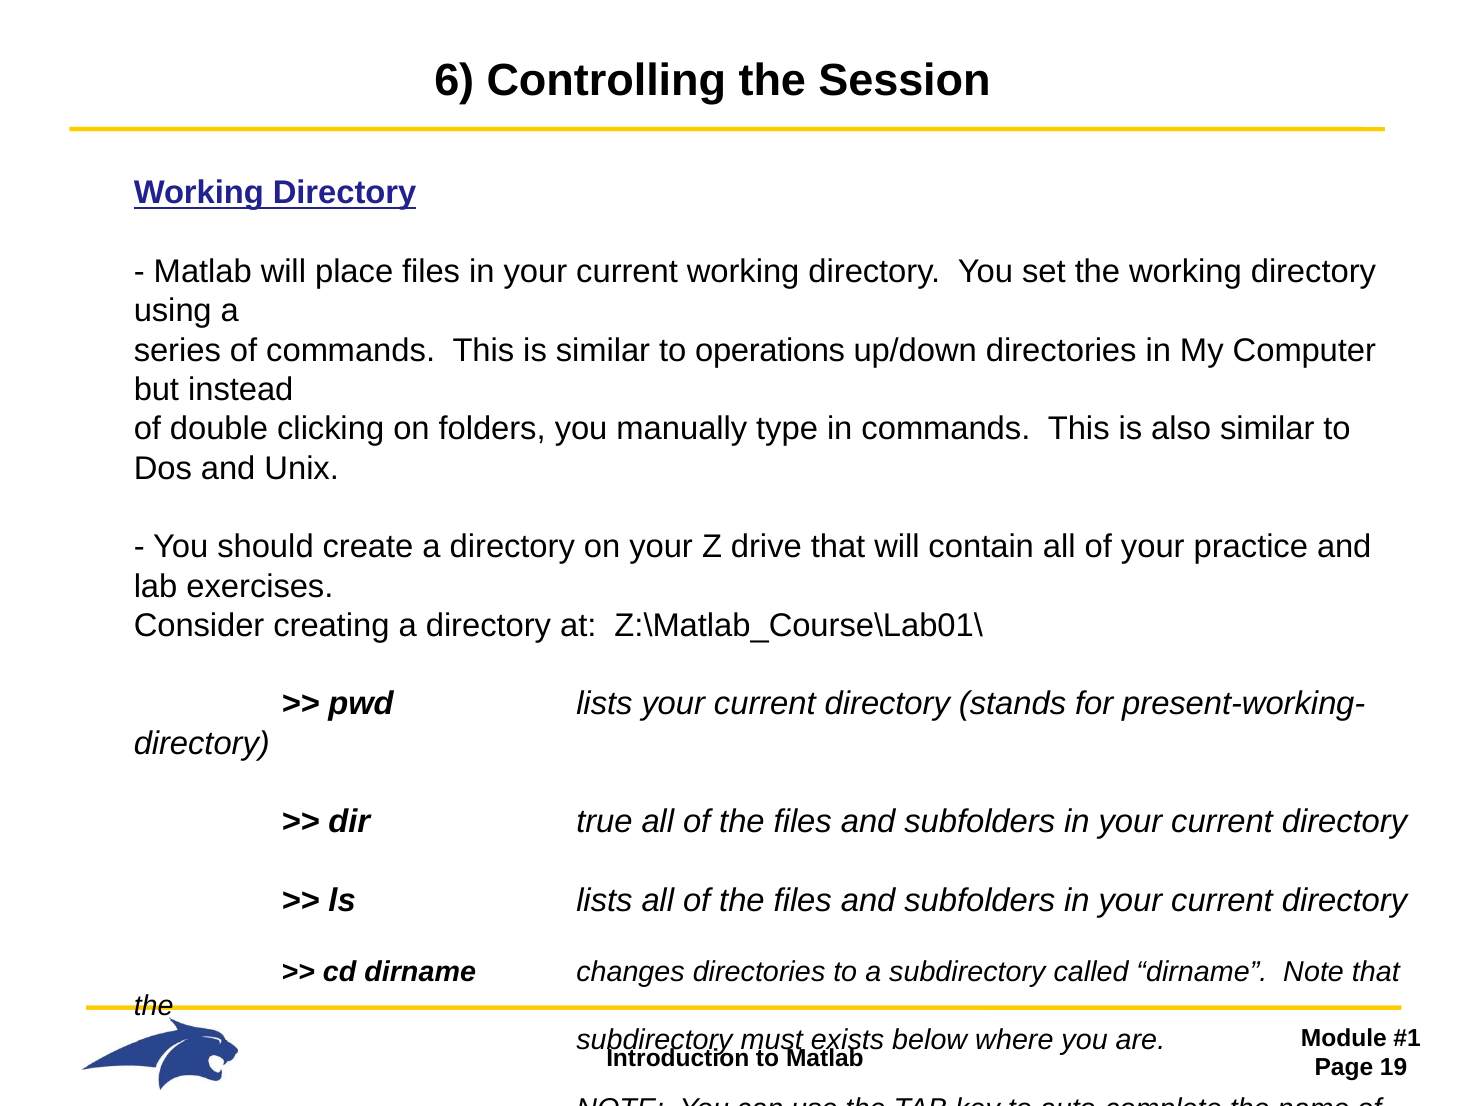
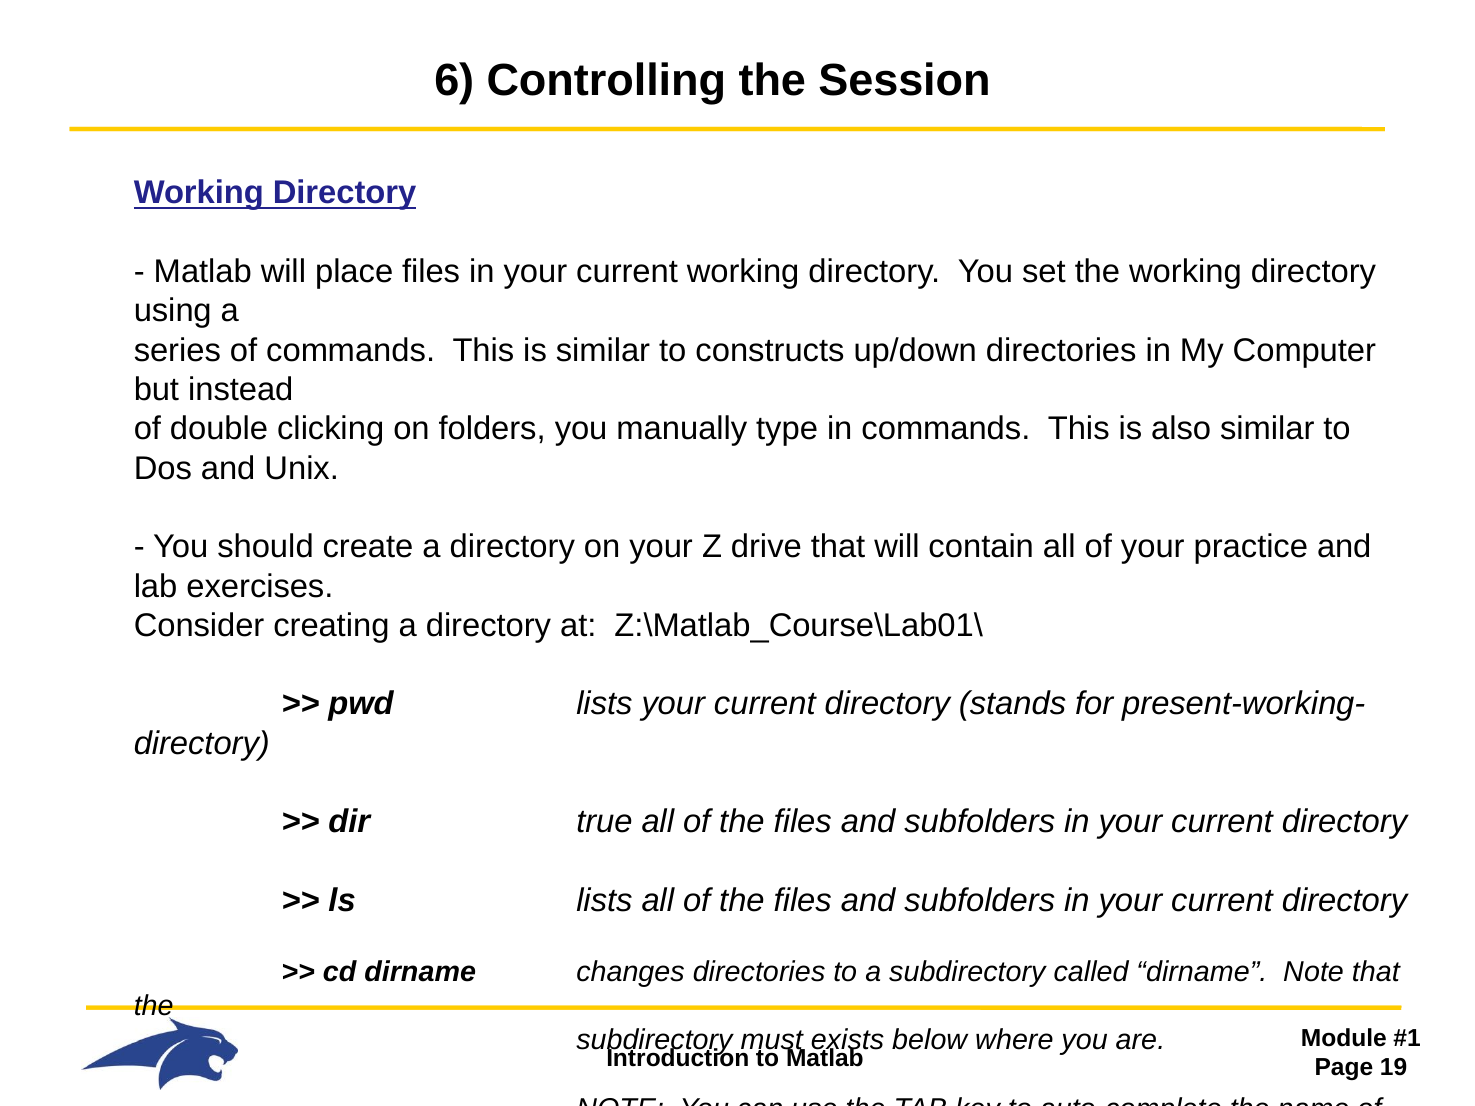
operations: operations -> constructs (770, 350)
